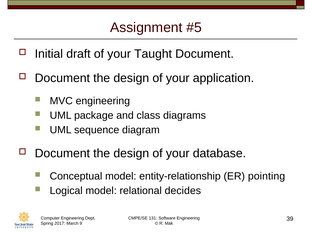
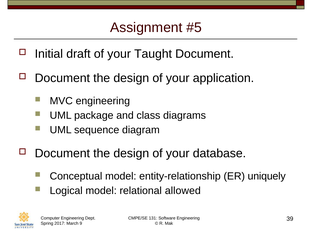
pointing: pointing -> uniquely (267, 176)
decides: decides -> allowed (183, 191)
